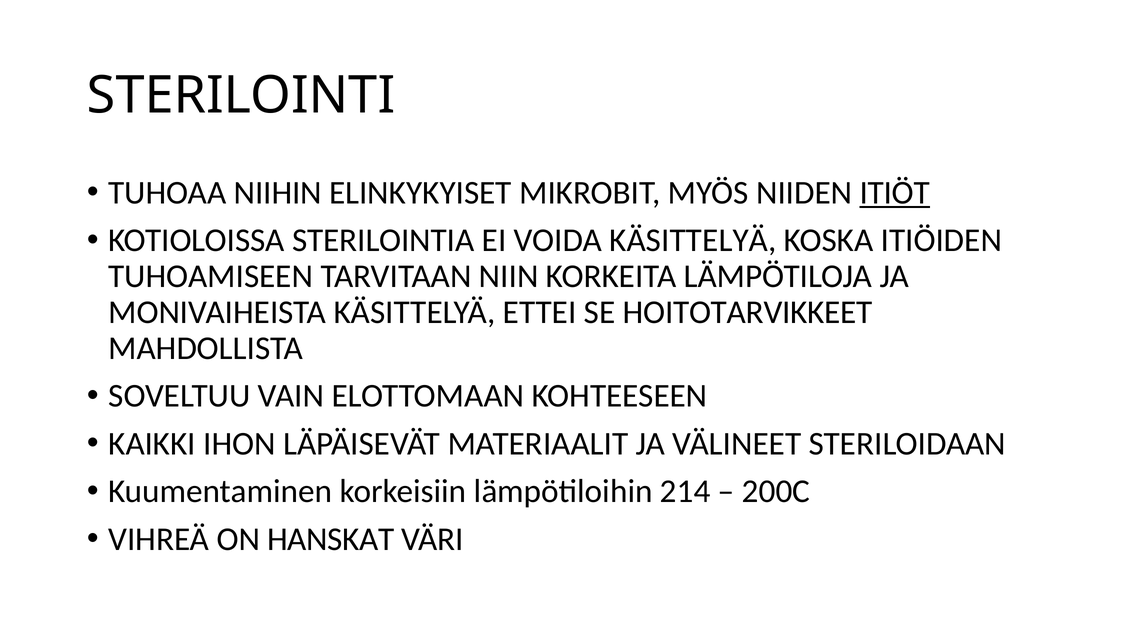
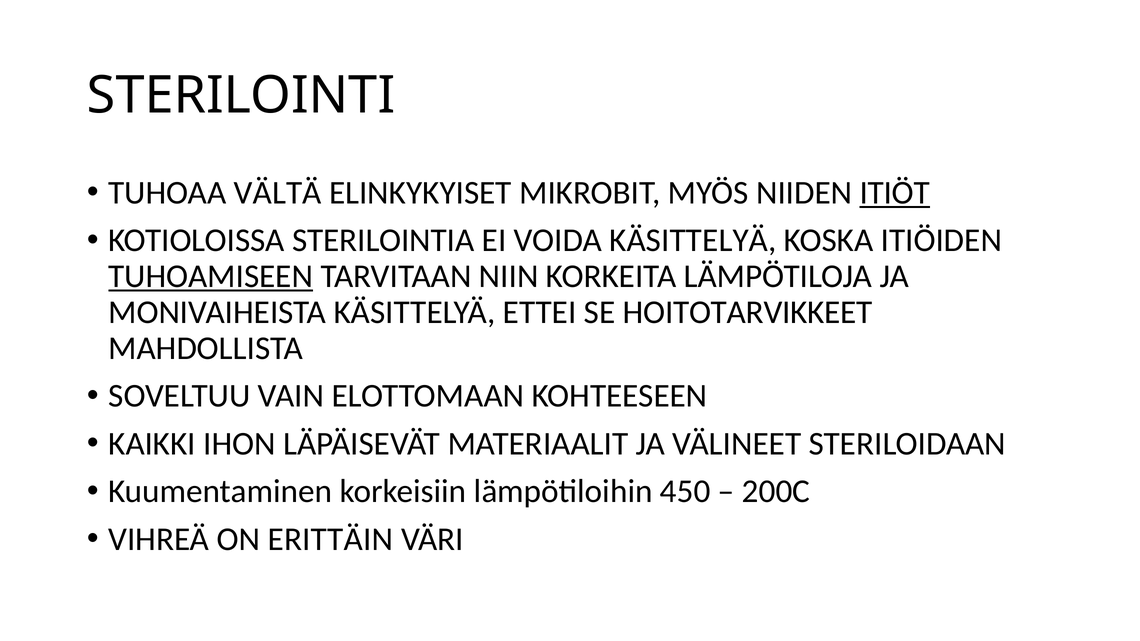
NIIHIN: NIIHIN -> VÄLTÄ (278, 193)
TUHOAMISEEN underline: none -> present (211, 276)
214: 214 -> 450 (685, 492)
HANSKAT: HANSKAT -> ERITTÄIN (330, 539)
